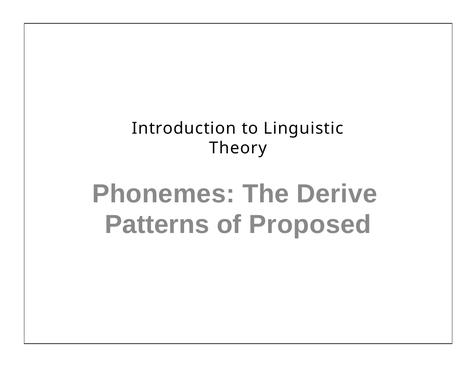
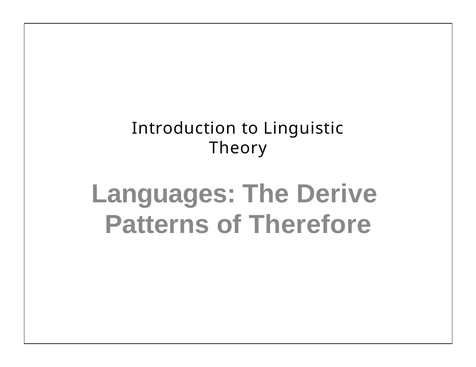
Phonemes: Phonemes -> Languages (164, 194)
Proposed: Proposed -> Therefore (310, 225)
